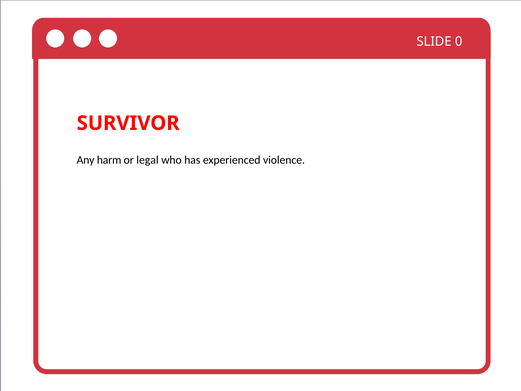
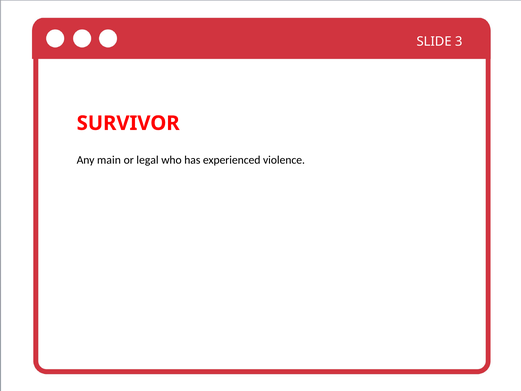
0: 0 -> 3 (459, 42)
harm: harm -> main (109, 160)
